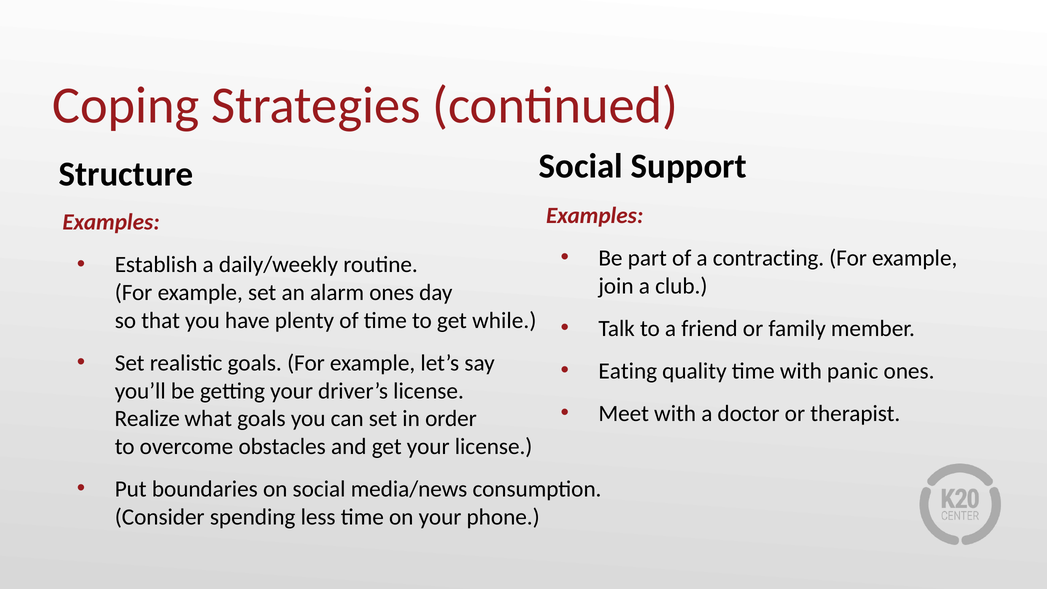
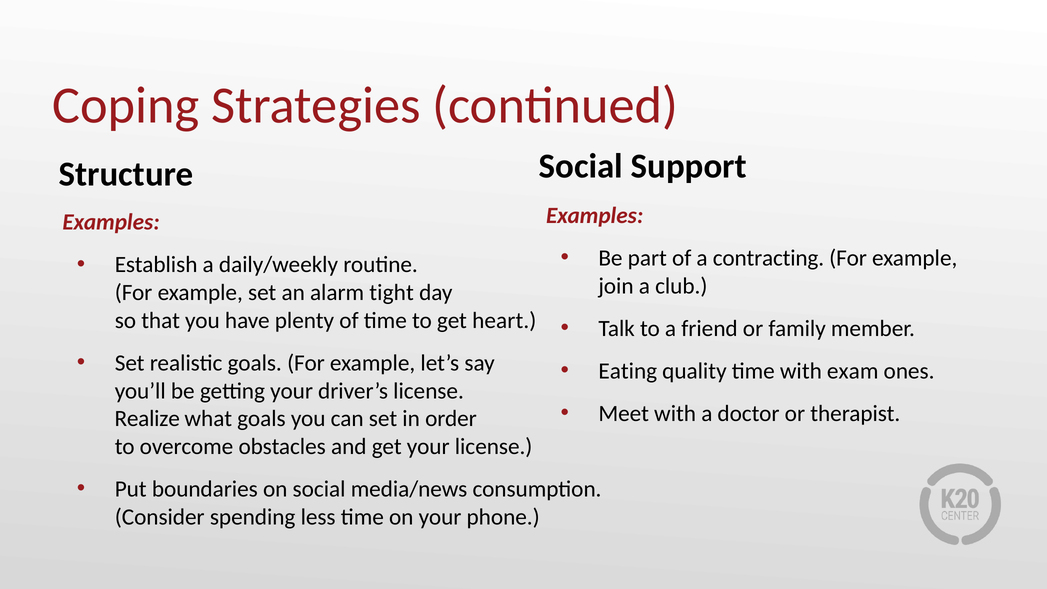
alarm ones: ones -> tight (392, 293)
while: while -> heart (504, 320)
panic: panic -> exam (853, 371)
